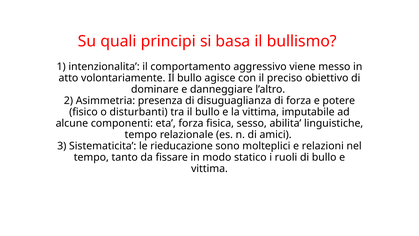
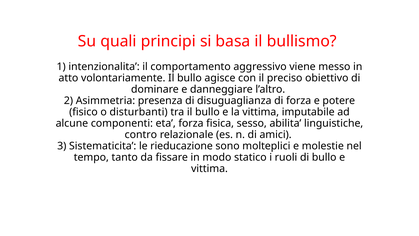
tempo: tempo -> contro (141, 135)
relazioni: relazioni -> molestie (323, 146)
